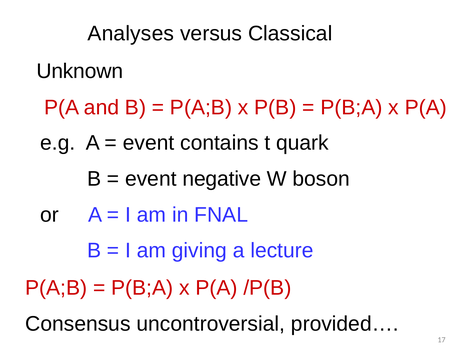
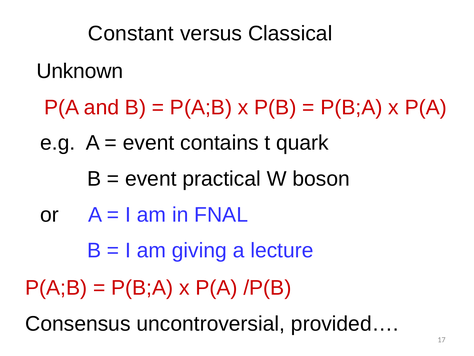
Analyses: Analyses -> Constant (131, 33)
negative: negative -> practical (222, 179)
